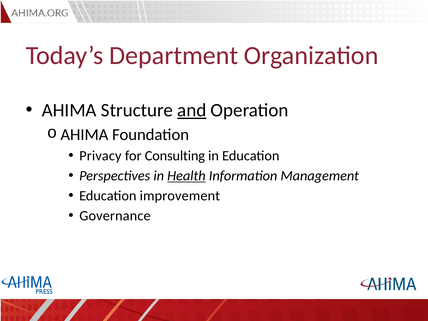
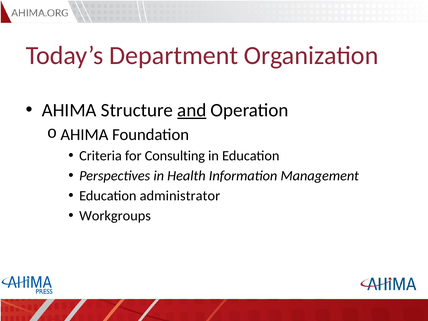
Privacy: Privacy -> Criteria (100, 156)
Health underline: present -> none (186, 176)
improvement: improvement -> administrator (180, 196)
Governance: Governance -> Workgroups (115, 216)
